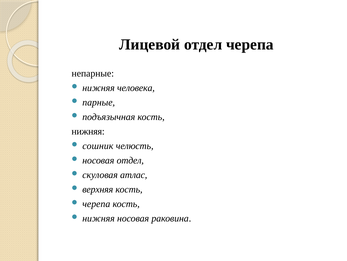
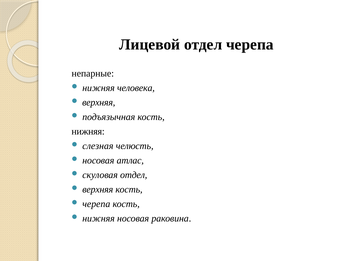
парные: парные -> верхняя (99, 102)
сошник: сошник -> слезная (98, 146)
носовая отдел: отдел -> атлас (130, 160)
скуловая атлас: атлас -> отдел (134, 174)
